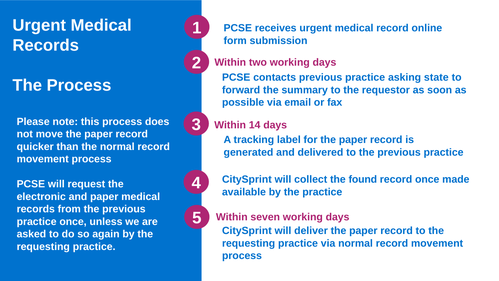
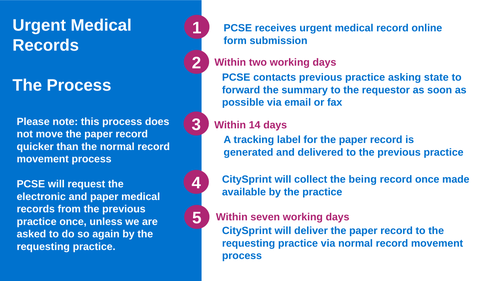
found: found -> being (363, 179)
